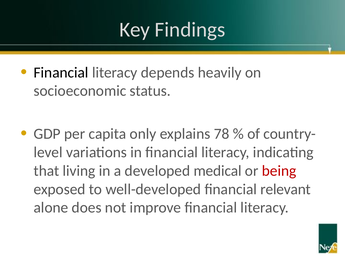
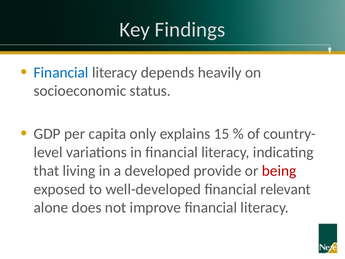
Financial colour: black -> blue (61, 72)
78: 78 -> 15 (222, 134)
medical: medical -> provide (218, 171)
